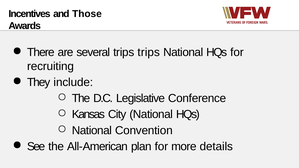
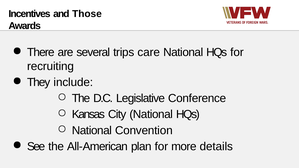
trips trips: trips -> care (149, 52)
